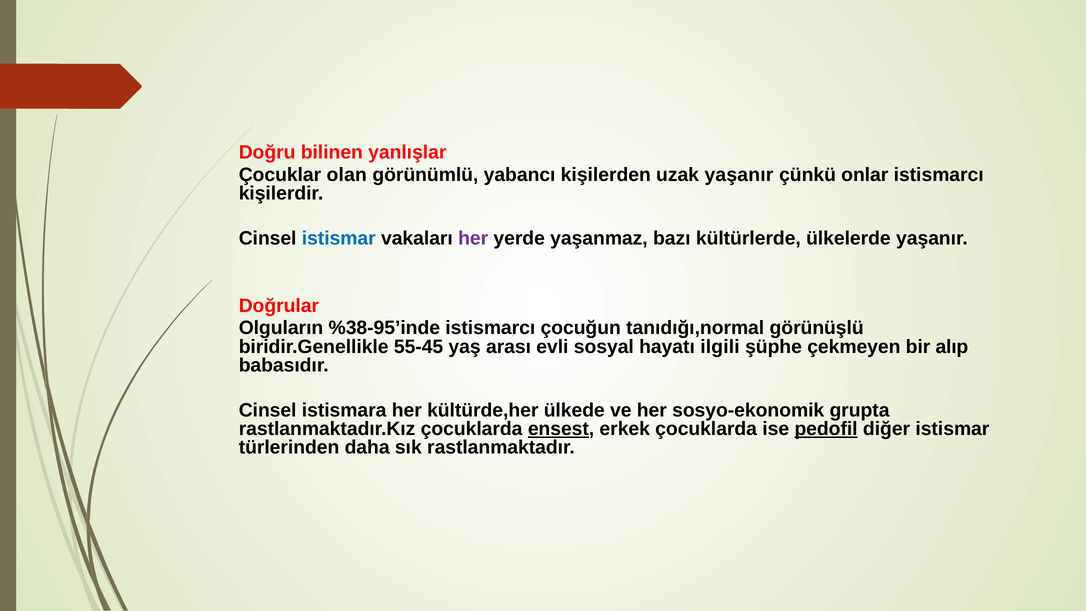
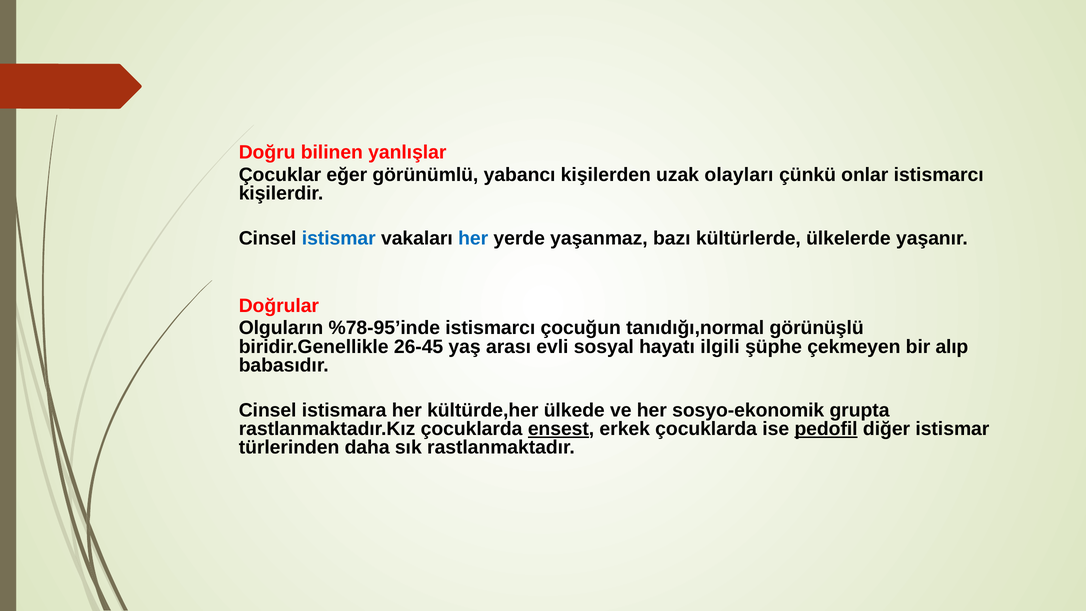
olan: olan -> eğer (347, 175)
uzak yaşanır: yaşanır -> olayları (739, 175)
her colour: purple -> blue (473, 238)
%38-95’inde: %38-95’inde -> %78-95’inde (384, 328)
55-45: 55-45 -> 26-45 (419, 347)
